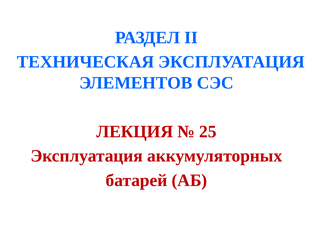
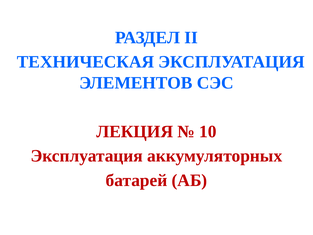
25: 25 -> 10 (208, 131)
